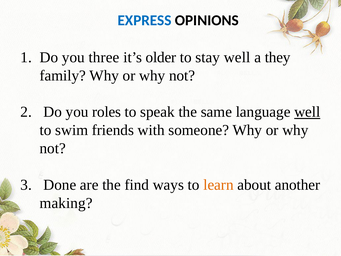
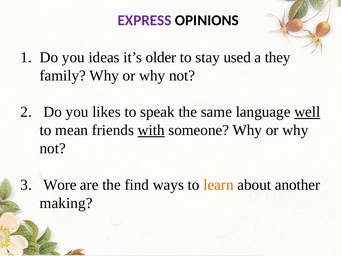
EXPRESS colour: blue -> purple (145, 20)
three: three -> ideas (104, 57)
stay well: well -> used (237, 57)
roles: roles -> likes (107, 112)
swim: swim -> mean (72, 130)
with underline: none -> present (151, 130)
Done: Done -> Wore (60, 185)
